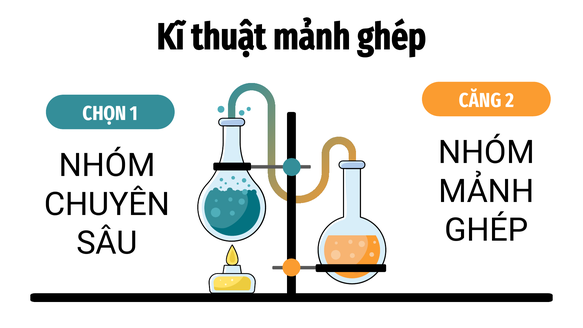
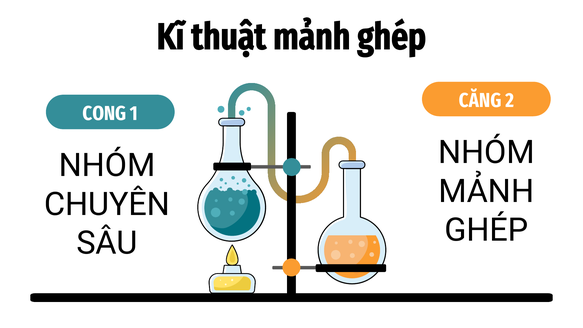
CHỌN: CHỌN -> CONG (104, 113)
